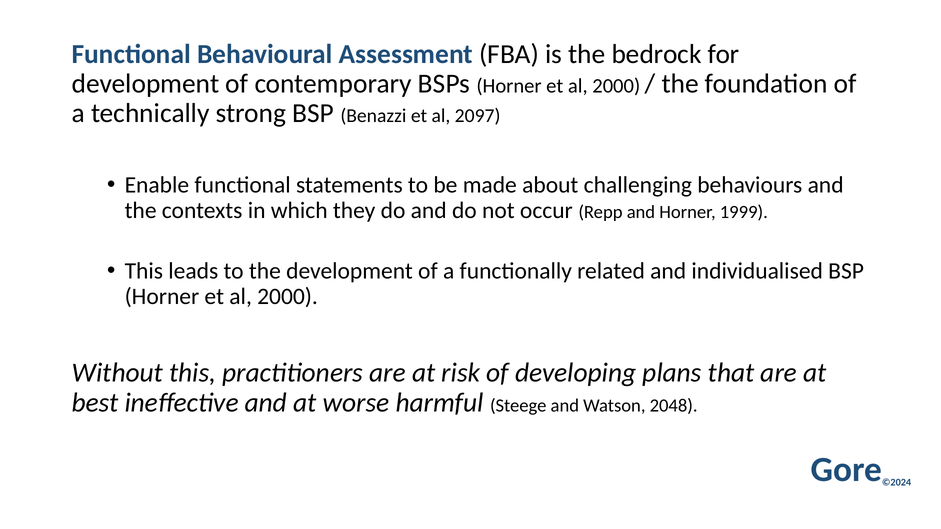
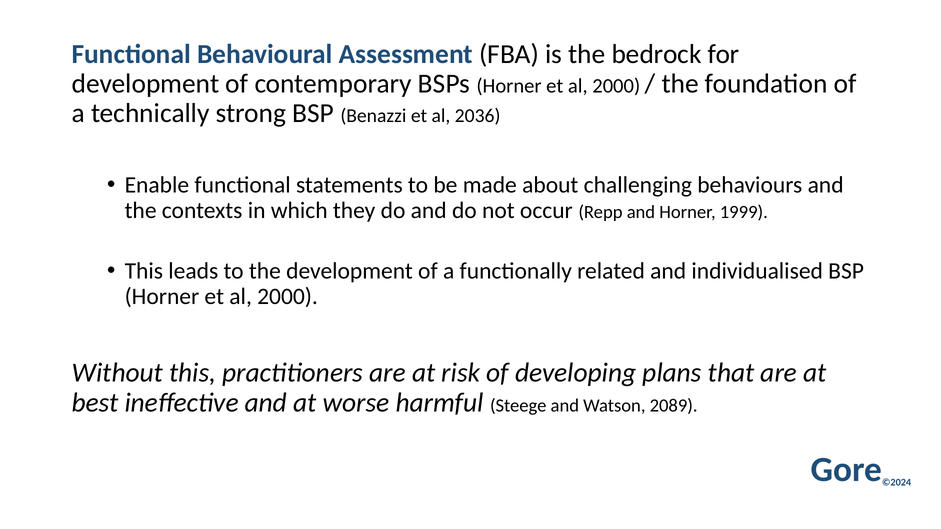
2097: 2097 -> 2036 (478, 116)
2048: 2048 -> 2089 (674, 406)
